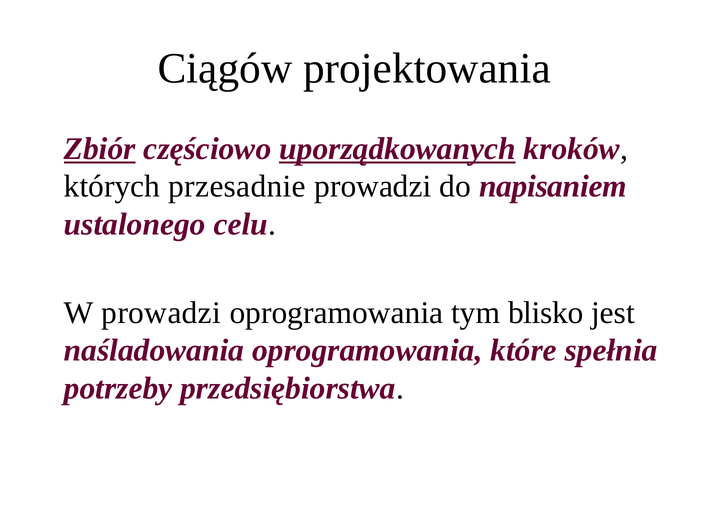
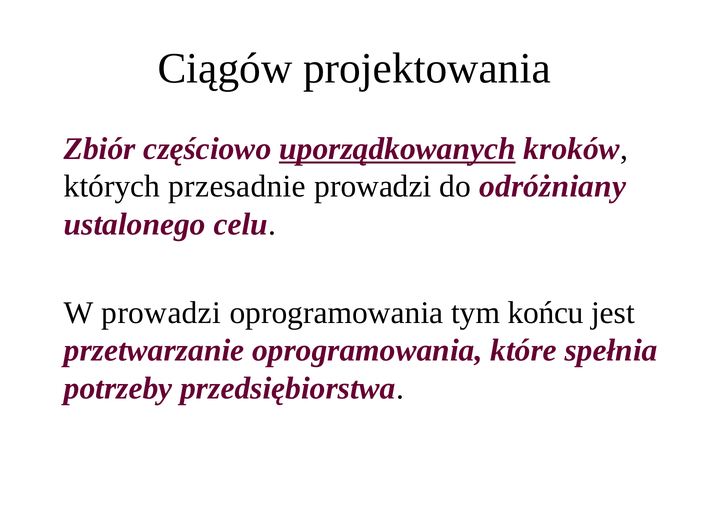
Zbiór underline: present -> none (100, 149)
napisaniem: napisaniem -> odróżniany (553, 187)
blisko: blisko -> końcu (546, 313)
naśladowania: naśladowania -> przetwarzanie (154, 350)
